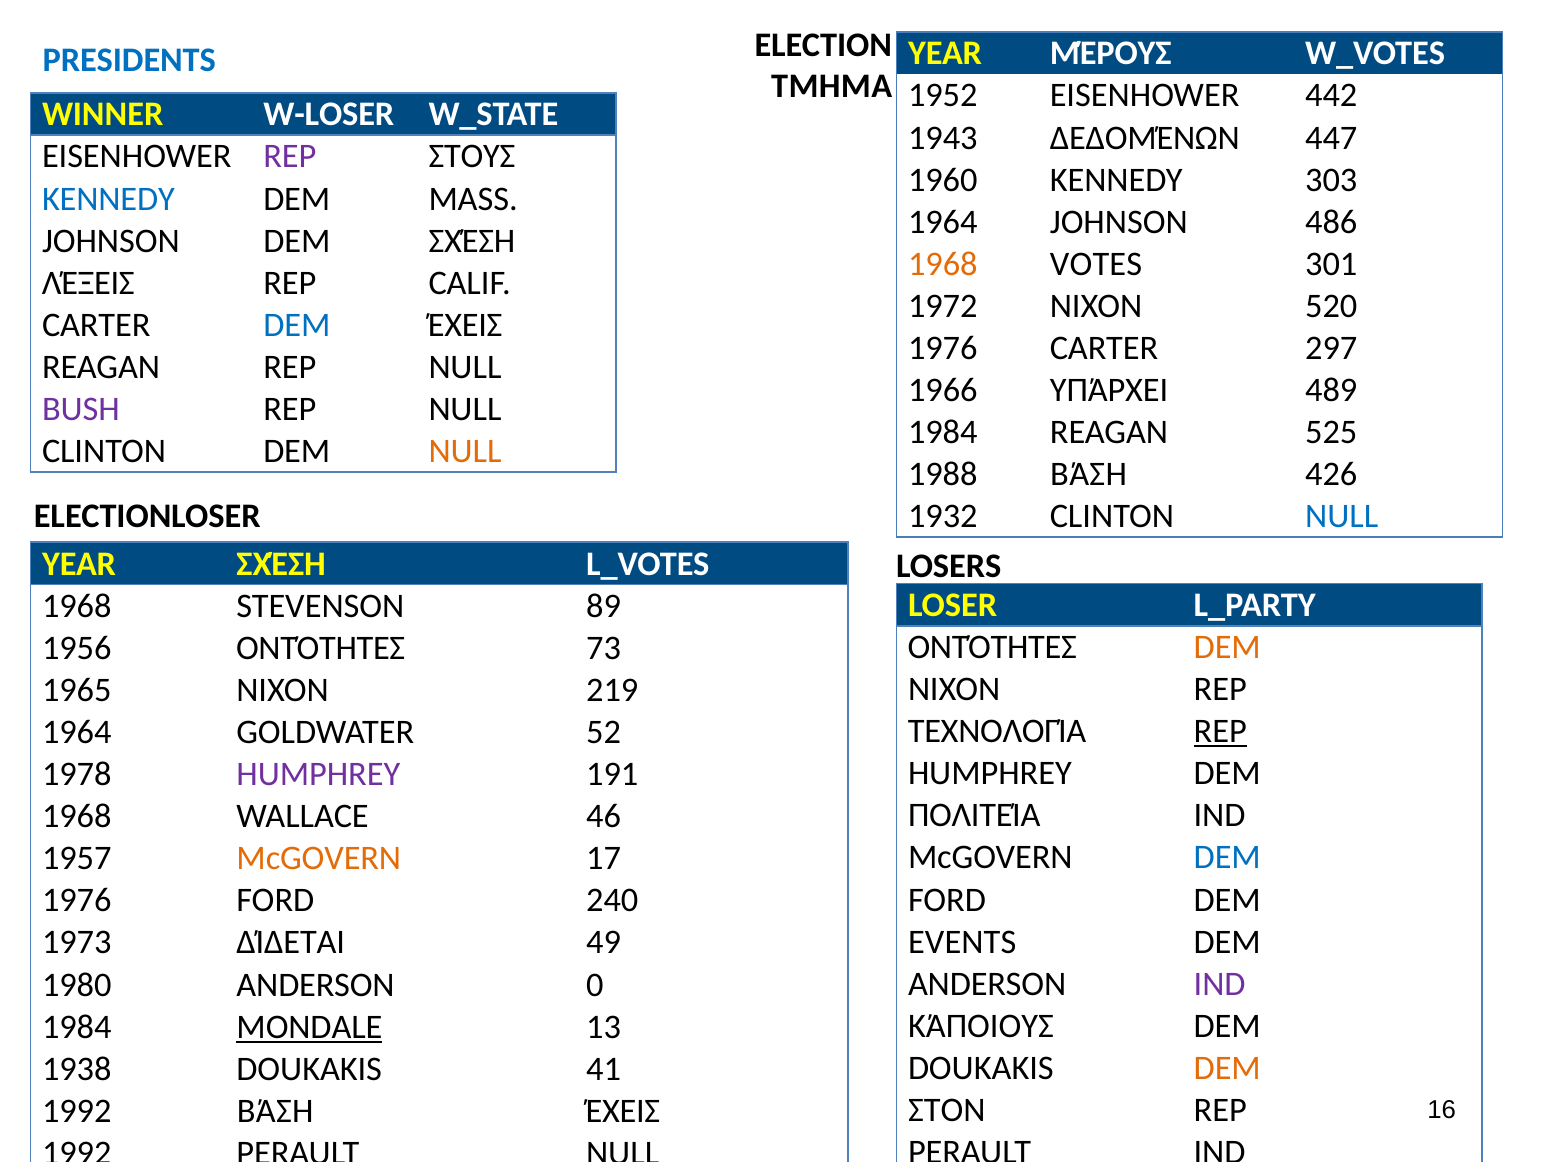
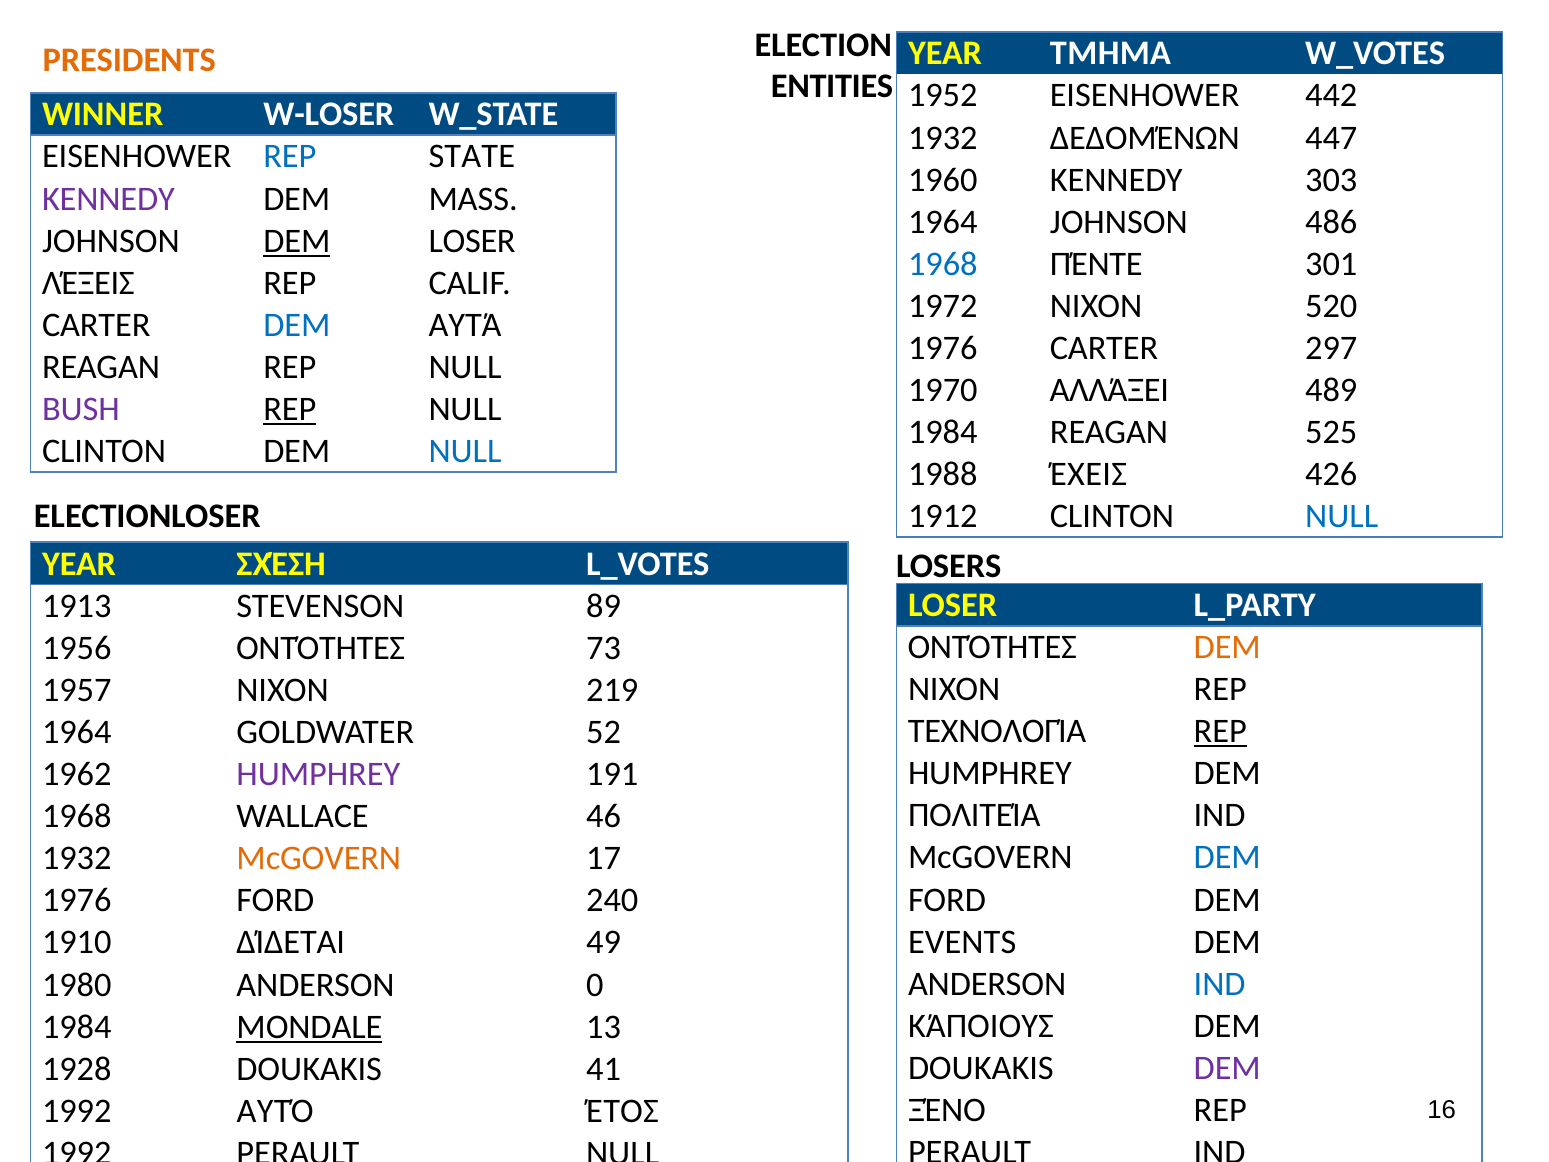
ΜΈΡΟΥΣ: ΜΈΡΟΥΣ -> ΤΜΗΜΑ (1110, 53)
PRESIDENTS colour: blue -> orange (129, 60)
ΤΜΗΜΑ: ΤΜΗΜΑ -> ENTITIES (832, 86)
1943: 1943 -> 1932 (943, 138)
REP colour: purple -> blue (290, 157)
ΣΤΟΥΣ: ΣΤΟΥΣ -> STATE (472, 157)
KENNEDY colour: blue -> purple (108, 199)
DEM underline: none -> present (297, 241)
ΣΧΈΣΗ: ΣΧΈΣΗ -> LOSER (472, 241)
1968 colour: orange -> blue (943, 264)
VOTES: VOTES -> ΠΈΝΤΕ (1096, 264)
ΈΧΕΙΣ: ΈΧΕΙΣ -> ΑΥΤΆ (465, 325)
1966: 1966 -> 1970 (943, 390)
ΥΠΆΡΧΕΙ: ΥΠΆΡΧΕΙ -> ΑΛΛΆΞΕΙ (1109, 390)
REP underline: none -> present (290, 409)
NULL colour: orange -> blue (465, 451)
ΒΆΣΗ: ΒΆΣΗ -> ΈΧΕΙΣ (1089, 474)
1932: 1932 -> 1912 (943, 516)
1968: 1968 -> 1913 (77, 606)
1965: 1965 -> 1957 (77, 690)
1978: 1978 -> 1962 (77, 774)
1957: 1957 -> 1932 (77, 858)
1973: 1973 -> 1910 (77, 942)
IND colour: purple -> blue (1220, 984)
DEM colour: orange -> purple (1227, 1068)
1938: 1938 -> 1928 (77, 1069)
ΣΤΟΝ: ΣΤΟΝ -> ΞΈΝΟ (947, 1110)
ΒΆΣΗ: ΒΆΣΗ -> ΑΥΤΌ (275, 1111)
ΈΧΕΙΣ: ΈΧΕΙΣ -> ΈΤΟΣ (623, 1111)
